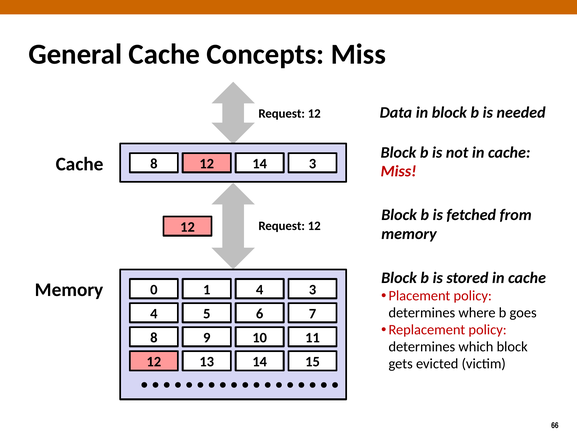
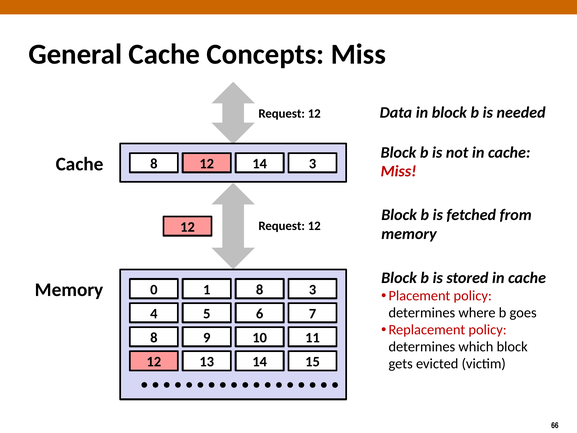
1 4: 4 -> 8 (260, 290)
